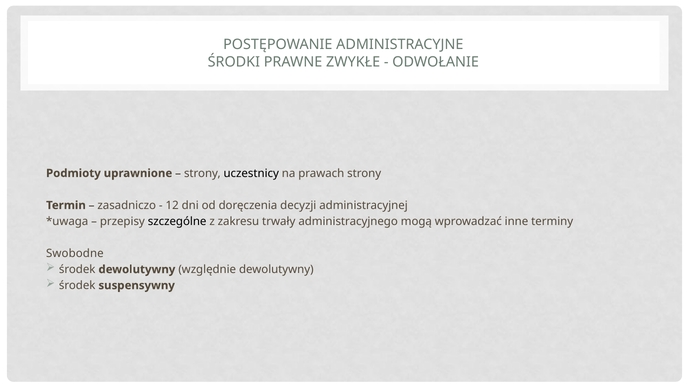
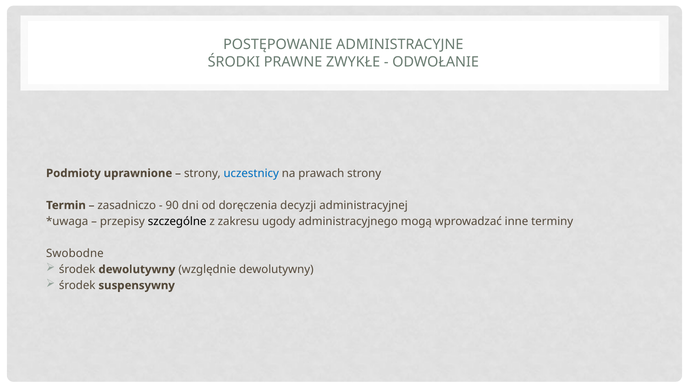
uczestnicy colour: black -> blue (251, 173)
12: 12 -> 90 (172, 206)
trwały: trwały -> ugody (279, 222)
